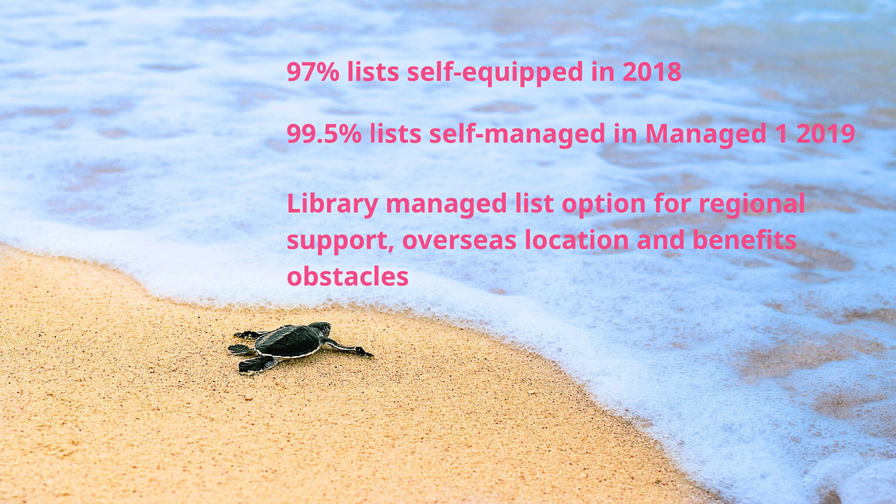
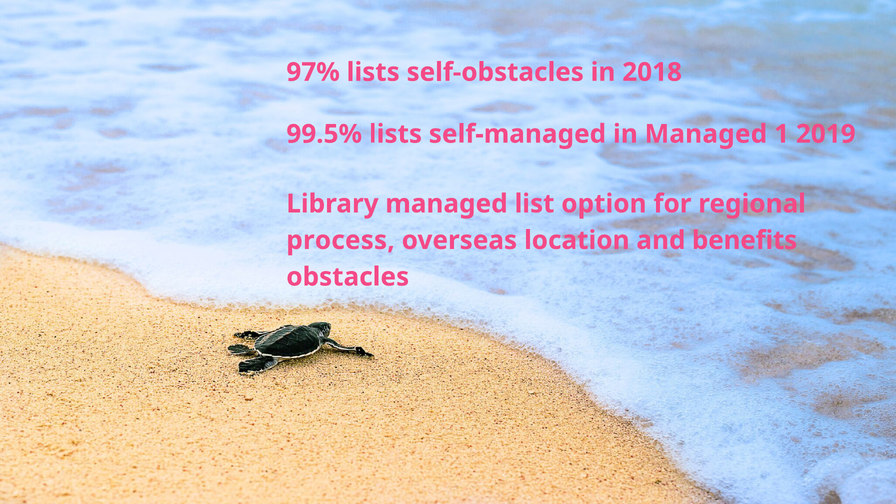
self-equipped: self-equipped -> self-obstacles (495, 72)
support: support -> process (341, 240)
